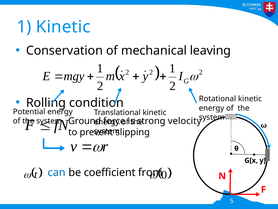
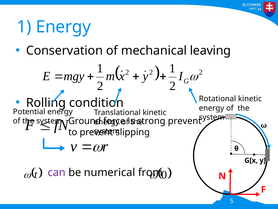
1 Kinetic: Kinetic -> Energy (63, 27)
velocity: velocity -> prevent (185, 121)
can colour: blue -> purple (57, 172)
coefficient: coefficient -> numerical (110, 172)
